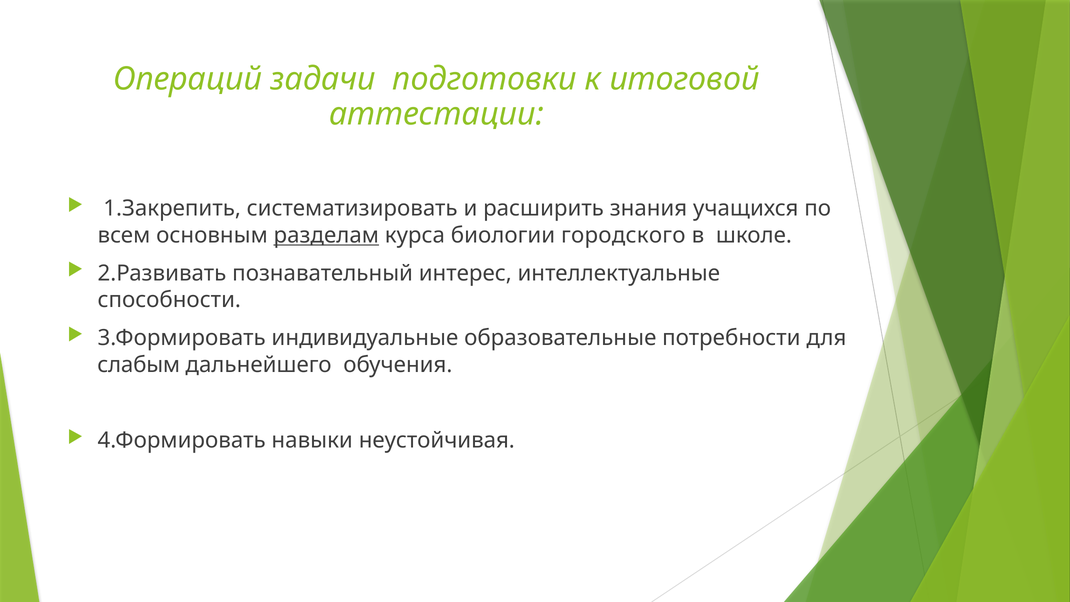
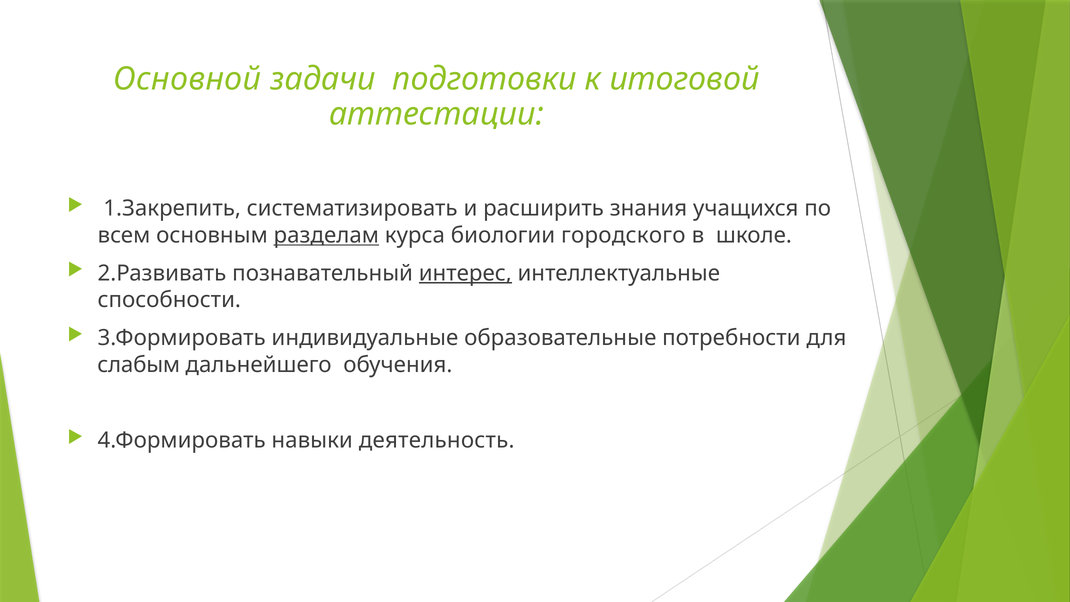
Операций: Операций -> Основной (187, 79)
интерес underline: none -> present (465, 273)
неустойчивая: неустойчивая -> деятельность (437, 441)
